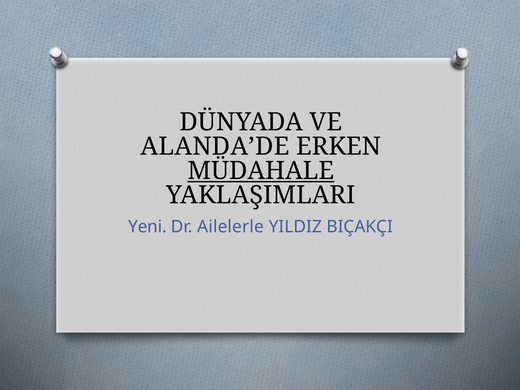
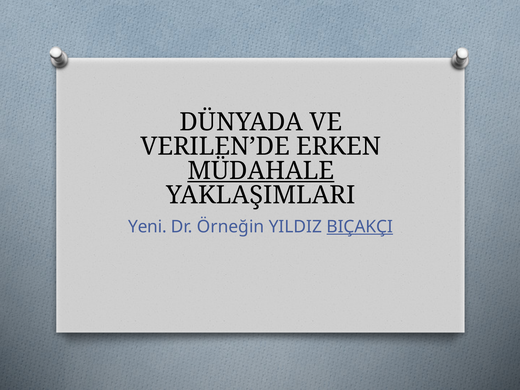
ALANDA’DE: ALANDA’DE -> VERILEN’DE (215, 147)
Ailelerle: Ailelerle -> Örneğin (231, 227)
BIÇAKÇI underline: none -> present (360, 227)
